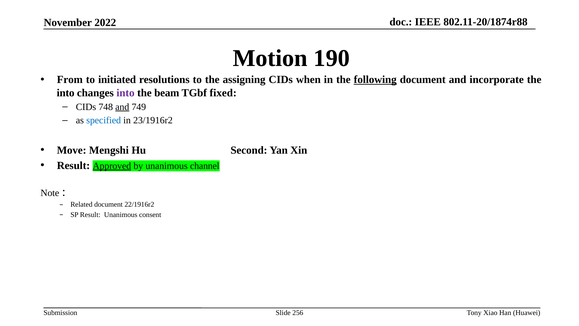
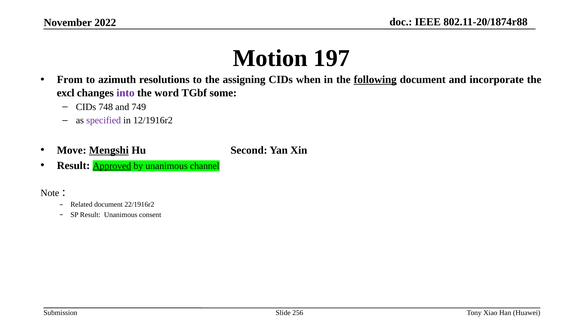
190: 190 -> 197 (332, 58)
initiated: initiated -> azimuth (117, 80)
into: into -> excl (66, 93)
beam: beam -> word (167, 93)
fixed: fixed -> some (223, 93)
and underline: present -> none (122, 107)
specified colour: blue -> purple (104, 120)
23/1916r2: 23/1916r2 -> 12/1916r2 (153, 120)
Mengshi underline: none -> present (109, 150)
